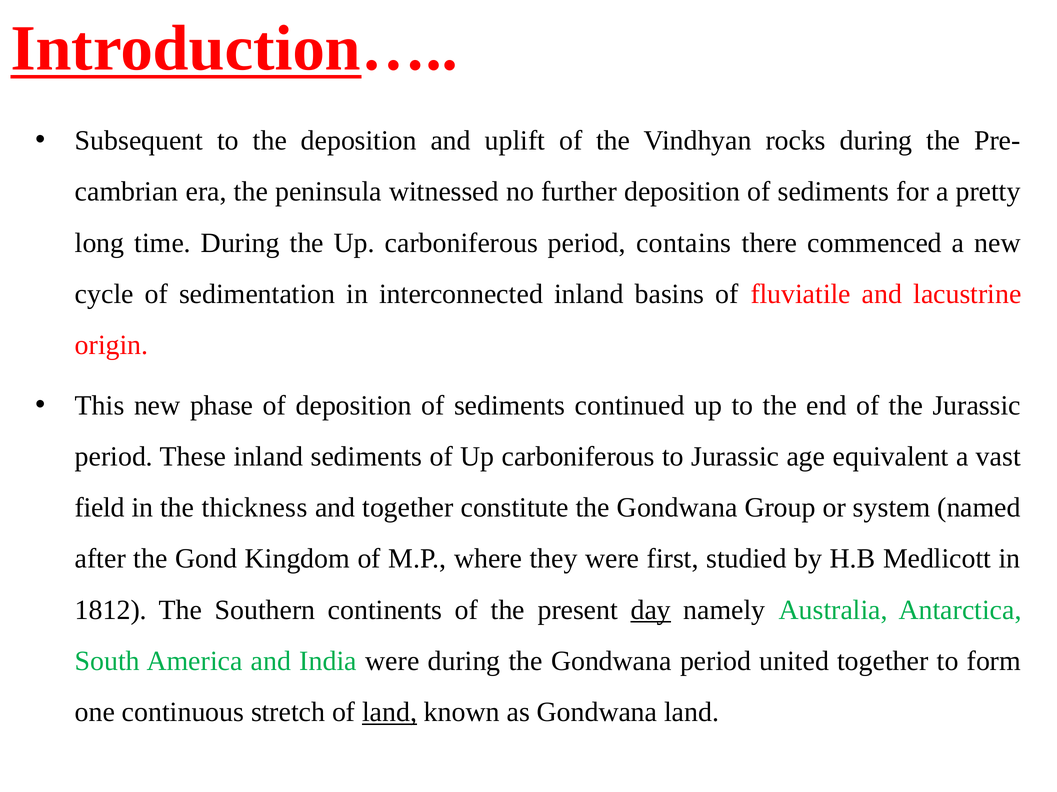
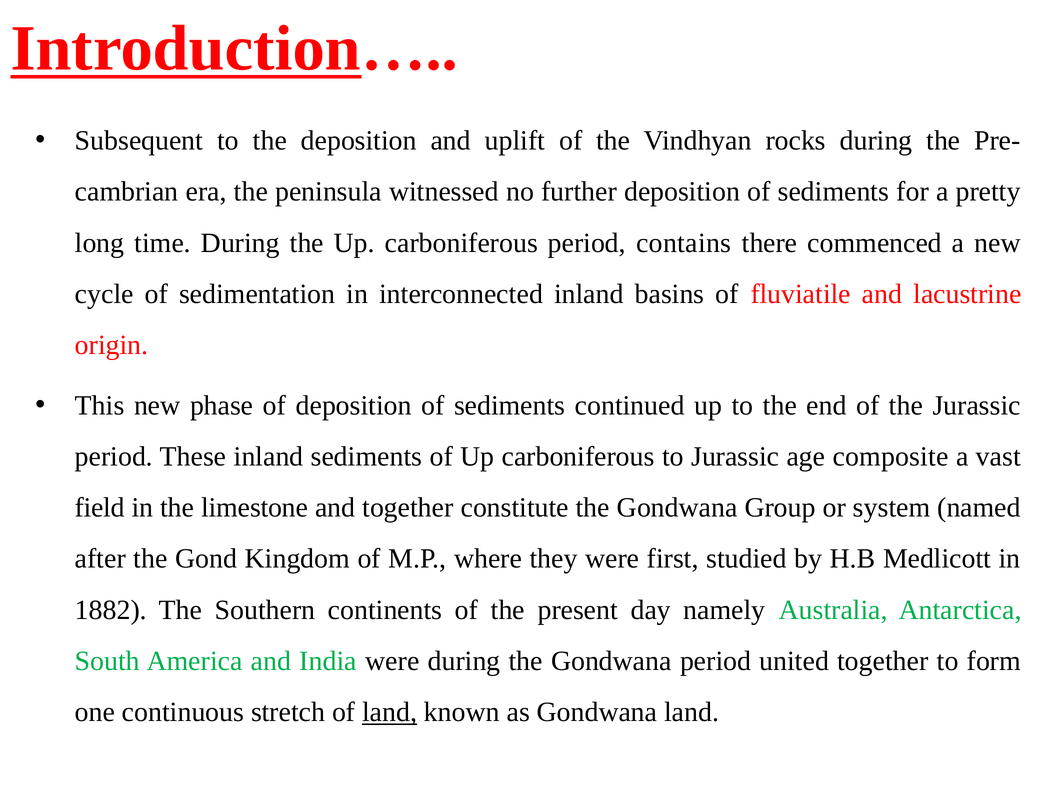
equivalent: equivalent -> composite (891, 457)
thickness: thickness -> limestone (255, 508)
1812: 1812 -> 1882 (111, 610)
day underline: present -> none (651, 610)
